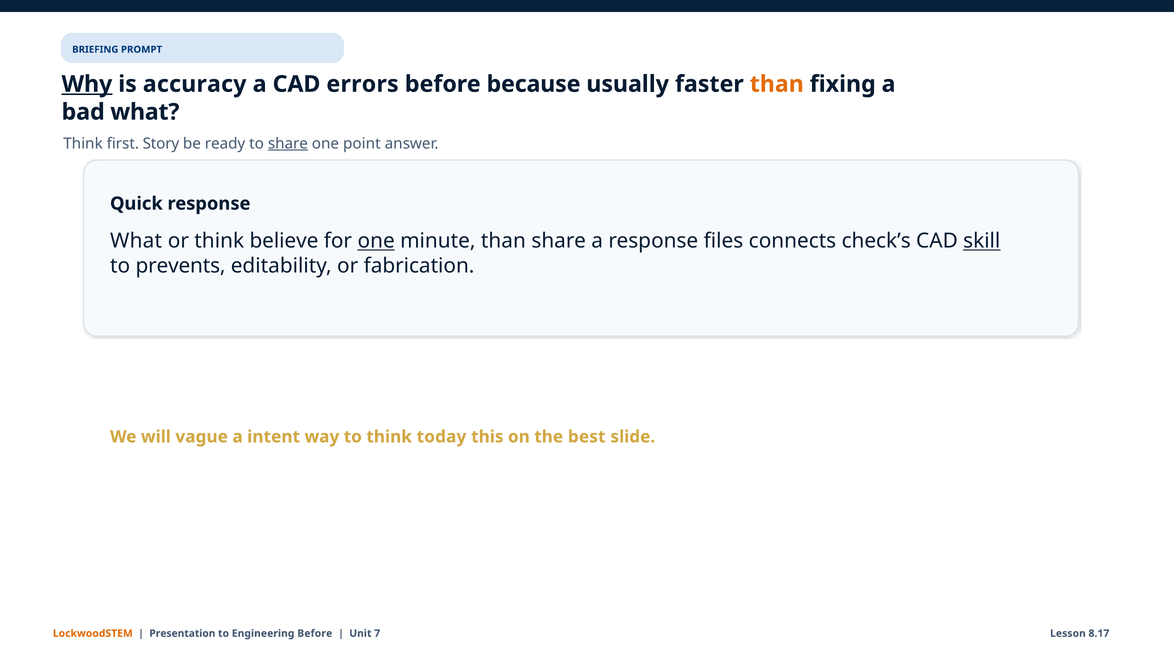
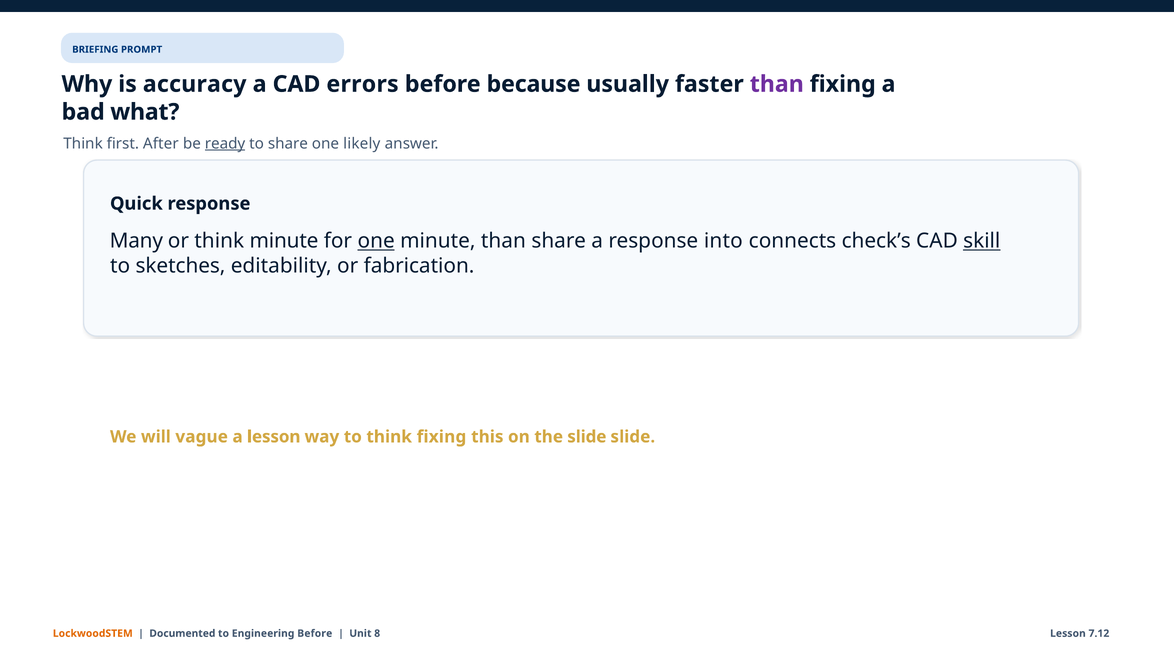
Why underline: present -> none (87, 84)
than colour: orange -> purple (777, 84)
Story: Story -> After (161, 144)
ready underline: none -> present (225, 144)
share underline: present -> none (288, 144)
point: point -> likely (362, 144)
What: What -> Many (136, 241)
think believe: believe -> minute (284, 241)
files: files -> into (723, 241)
prevents: prevents -> sketches (180, 266)
a intent: intent -> lesson (274, 437)
think today: today -> fixing (441, 437)
the best: best -> slide (587, 437)
Presentation: Presentation -> Documented (182, 634)
7: 7 -> 8 (377, 634)
8.17: 8.17 -> 7.12 (1099, 634)
